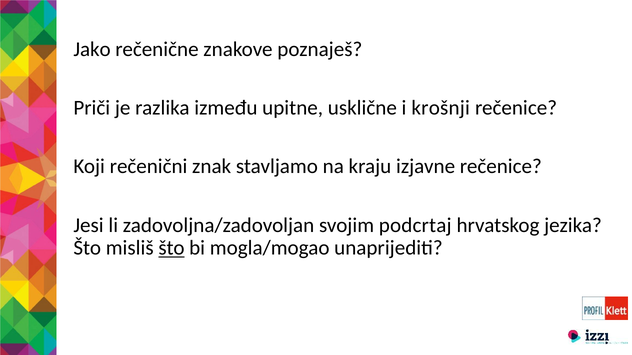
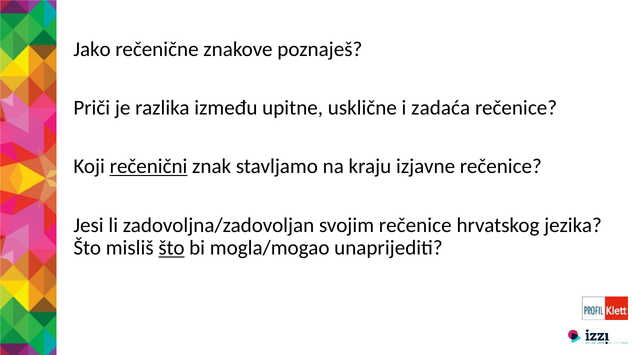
krošnji: krošnji -> zadaća (441, 108)
rečenični underline: none -> present (149, 167)
svojim podcrtaj: podcrtaj -> rečenice (415, 225)
